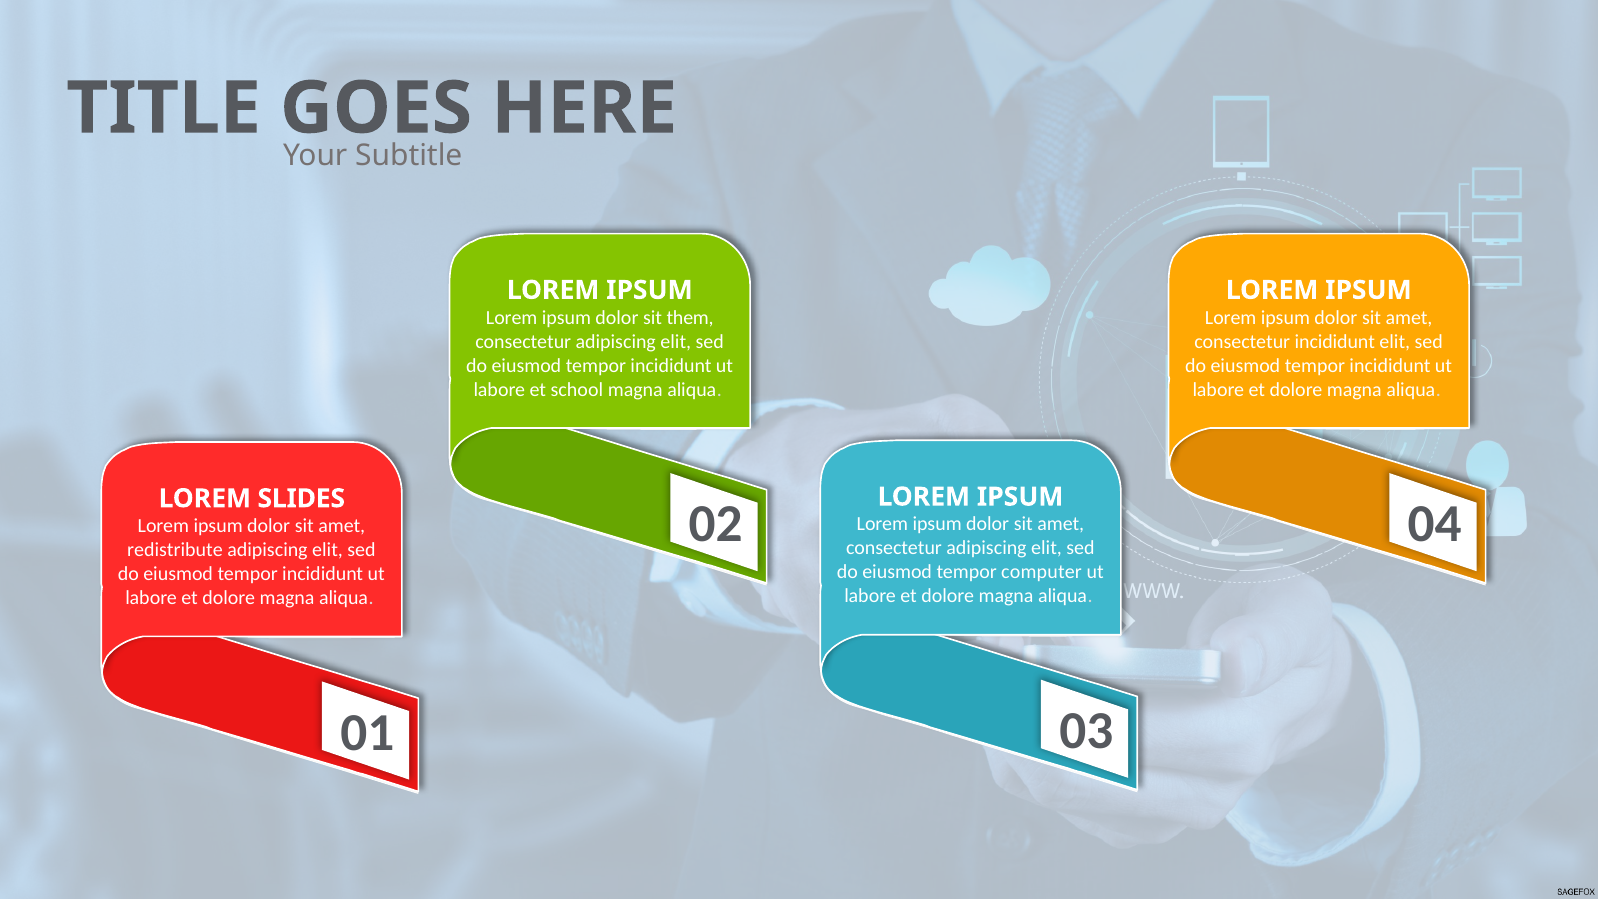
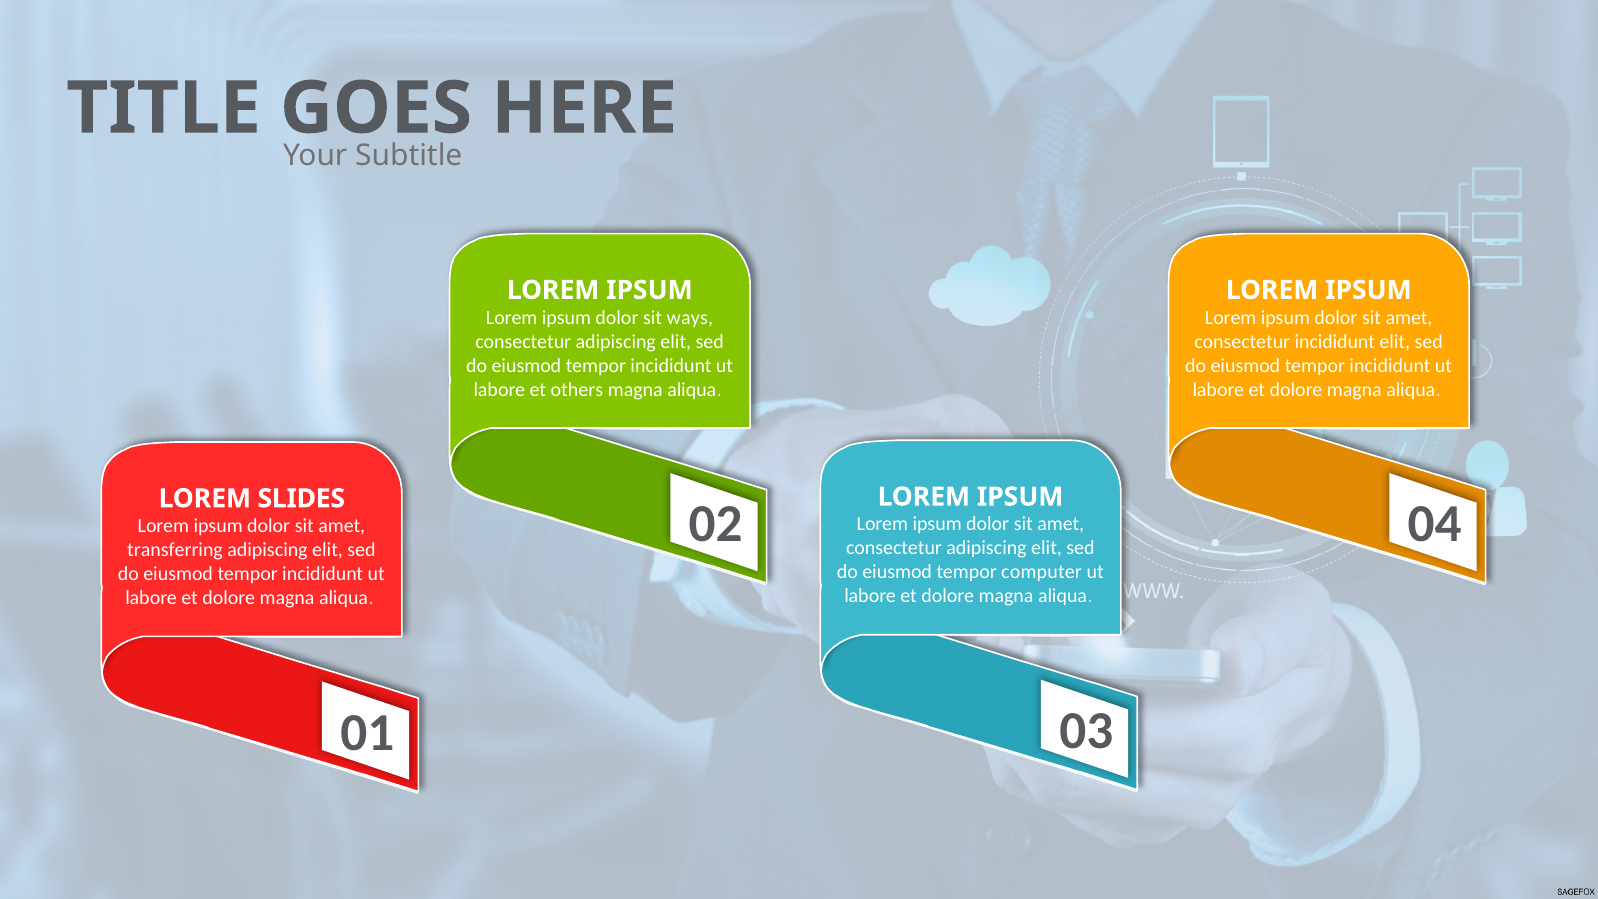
them: them -> ways (690, 318)
school: school -> others (577, 389)
redistribute: redistribute -> transferring (175, 550)
